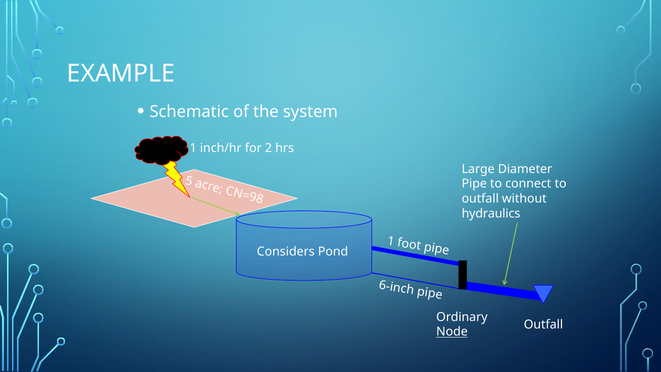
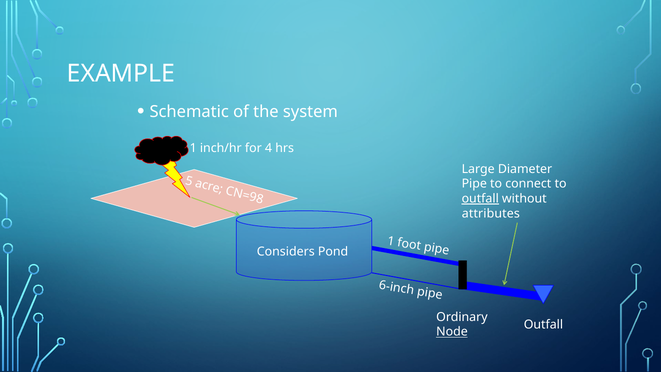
2: 2 -> 4 (269, 148)
outfall underline: none -> present (480, 199)
hydraulics: hydraulics -> attributes (491, 214)
